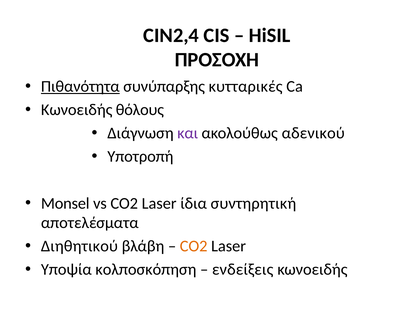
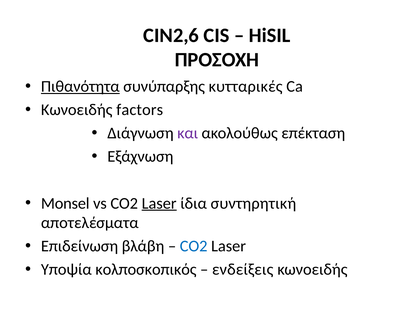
CIN2,4: CIN2,4 -> CIN2,6 (171, 35)
θόλους: θόλους -> factors (140, 110)
αδενικού: αδενικού -> επέκταση (313, 133)
Υποτροπή: Υποτροπή -> Εξάχνωση (140, 157)
Laser underline: none -> present (159, 203)
Διηθητικού: Διηθητικού -> Επιδείνωση (80, 246)
CO2 colour: orange -> blue (194, 246)
κολποσκόπηση: κολποσκόπηση -> κολποσκοπικός (146, 270)
